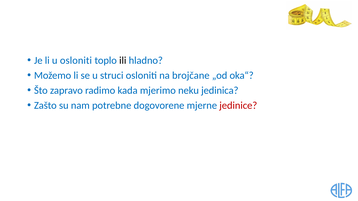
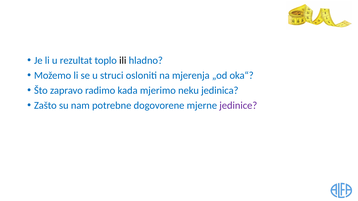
u osloniti: osloniti -> rezultat (76, 61)
brojčane: brojčane -> mjerenja (191, 76)
jedinice colour: red -> purple (238, 106)
